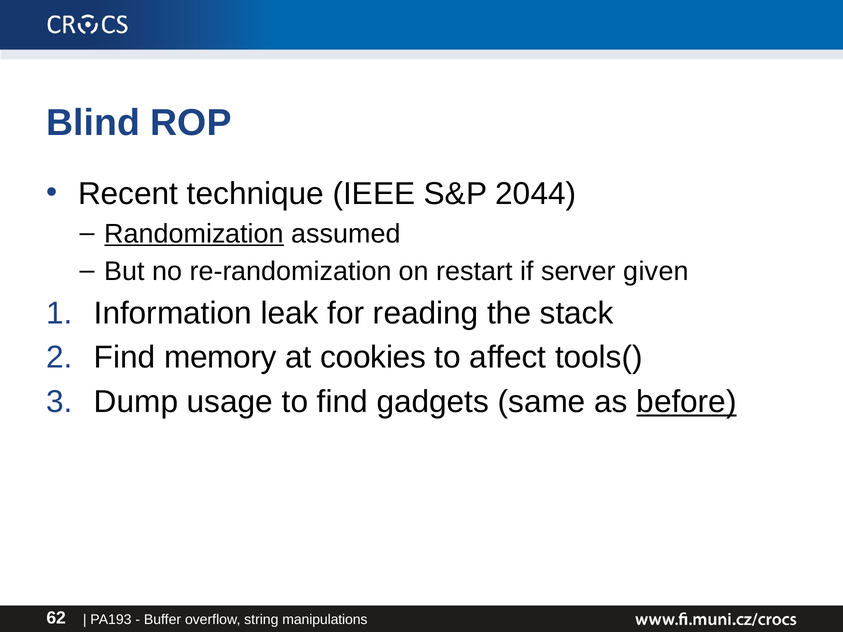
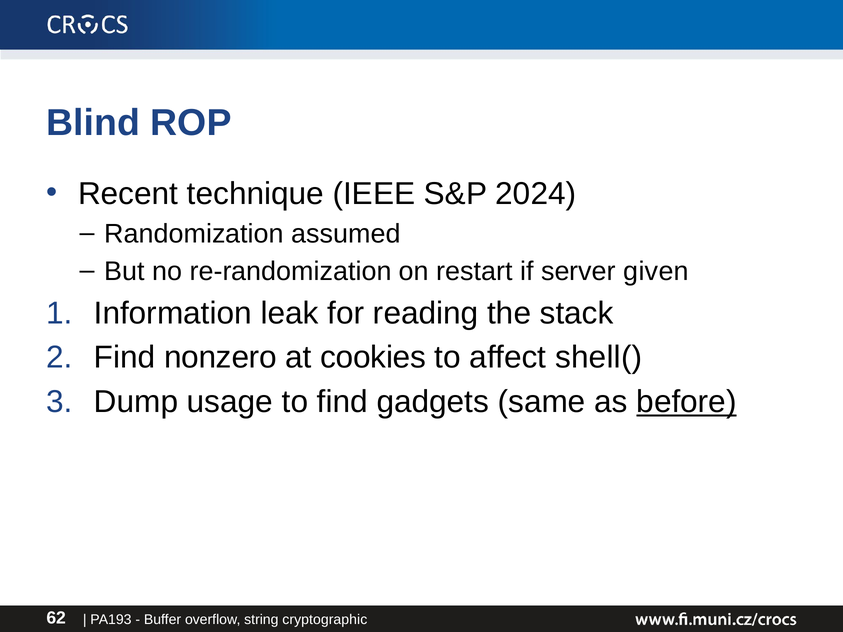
2044: 2044 -> 2024 (536, 194)
Randomization underline: present -> none (194, 234)
memory: memory -> nonzero (220, 358)
tools(: tools( -> shell( (599, 358)
manipulations: manipulations -> cryptographic (325, 620)
